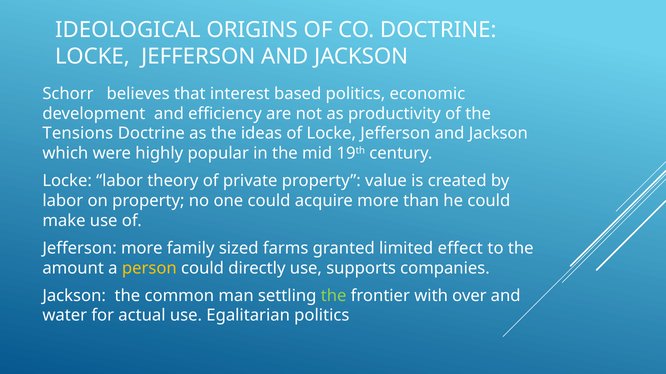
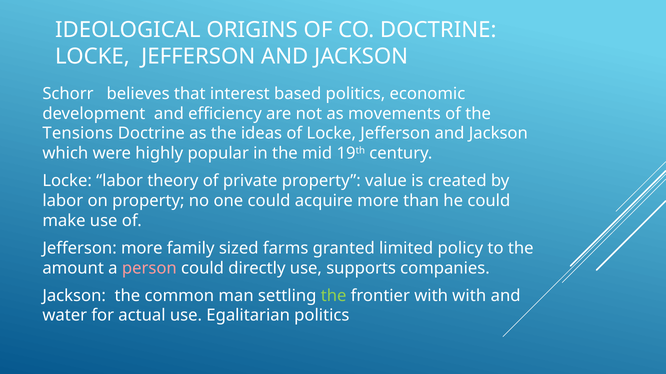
productivity: productivity -> movements (394, 114)
effect: effect -> policy (460, 249)
person colour: yellow -> pink (149, 269)
with over: over -> with (469, 296)
